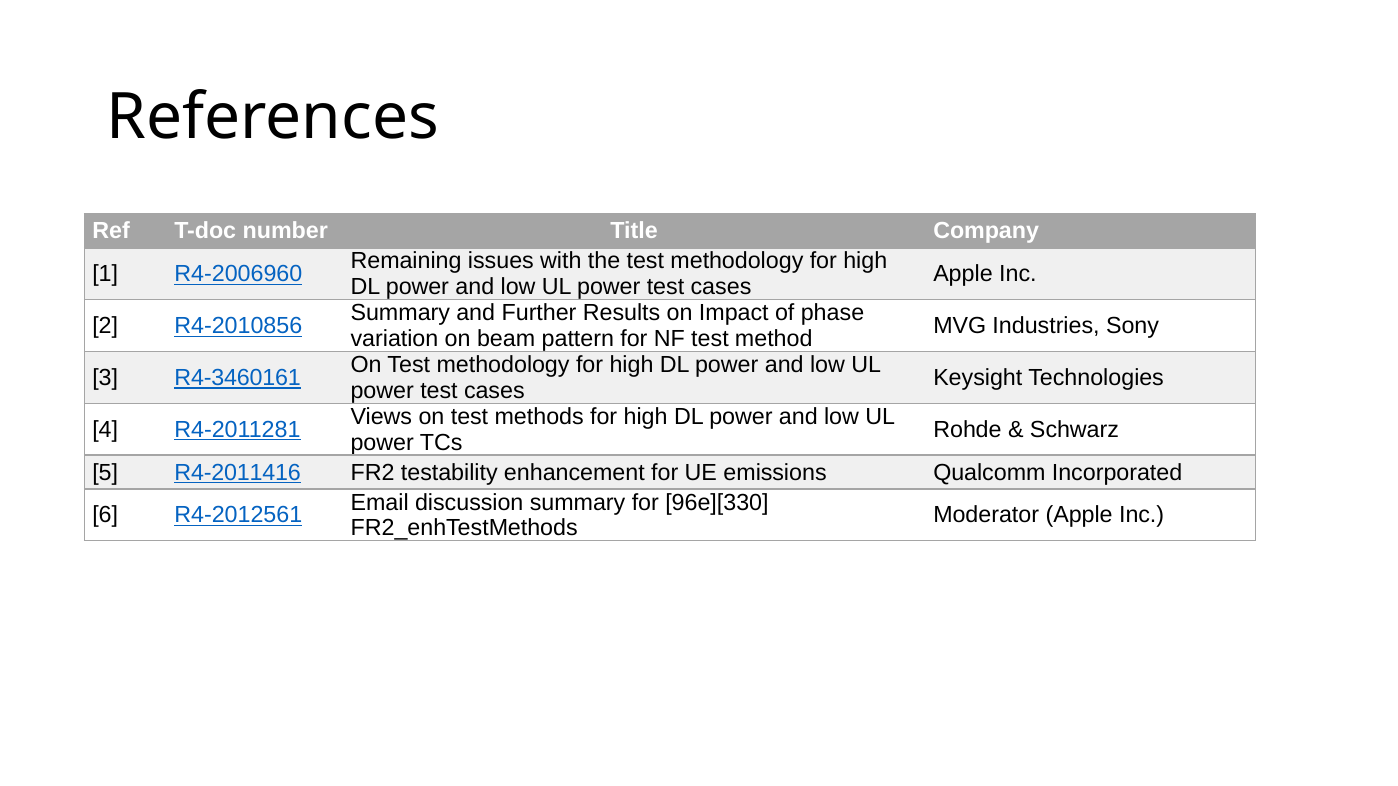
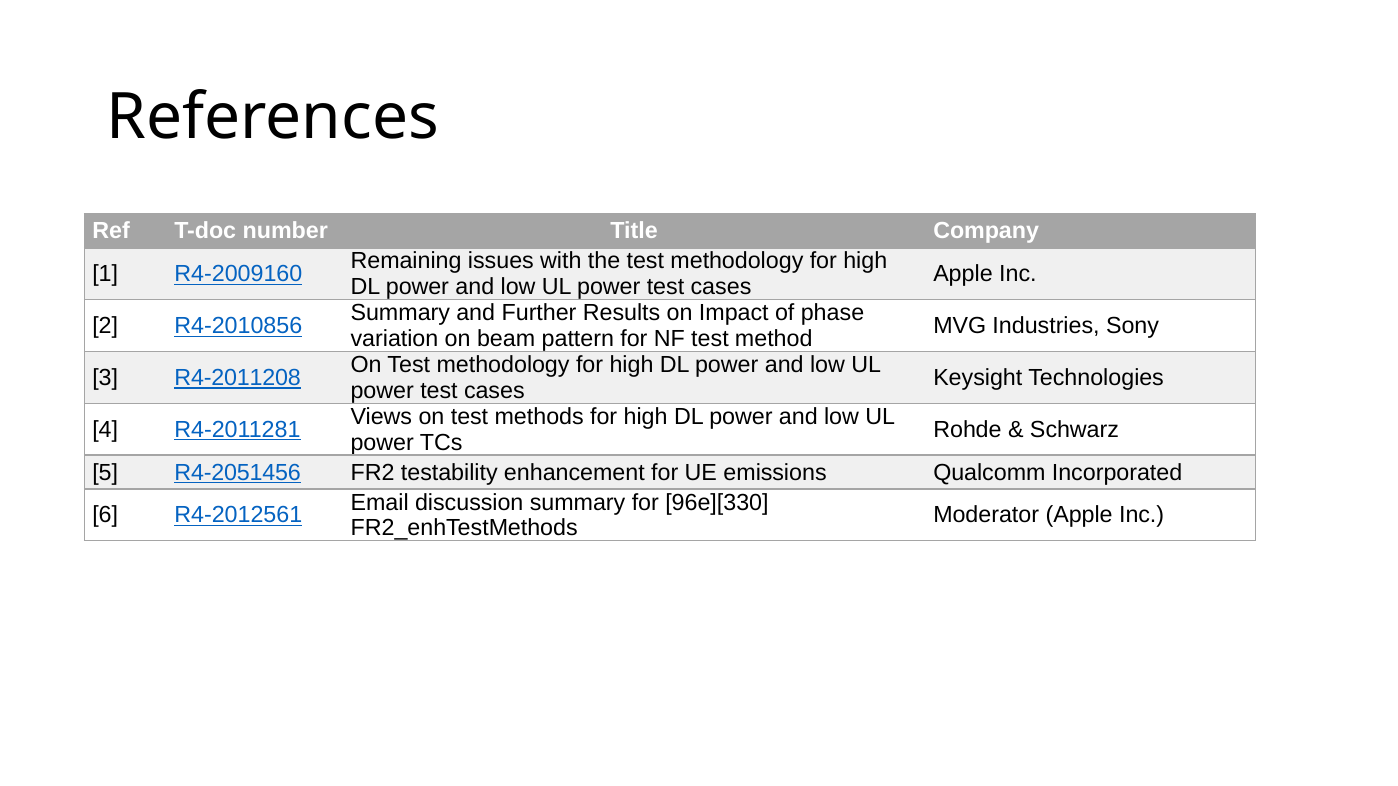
R4-2006960: R4-2006960 -> R4-2009160 (238, 274)
R4-3460161: R4-3460161 -> R4-2011208 (238, 378)
R4-2011416: R4-2011416 -> R4-2051456 (238, 473)
